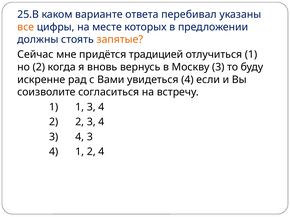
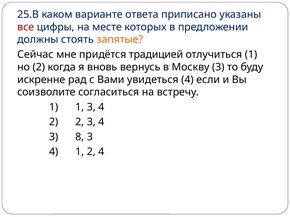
перебивал: перебивал -> приписано (189, 14)
все colour: orange -> red (26, 27)
4: 4 -> 8 (80, 137)
